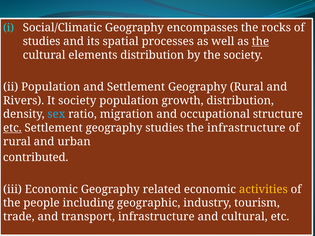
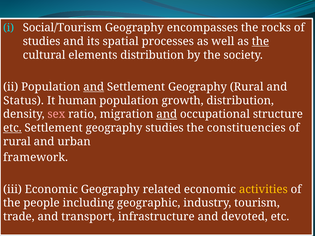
Social/Climatic: Social/Climatic -> Social/Tourism (62, 28)
and underline: none -> present (94, 87)
Rivers: Rivers -> Status (24, 101)
It society: society -> human (77, 101)
sex colour: light blue -> pink (56, 114)
and underline: none -> present (167, 114)
the infrastructure: infrastructure -> constituencies (246, 128)
contributed: contributed -> framework (36, 158)
and cultural: cultural -> devoted (244, 217)
